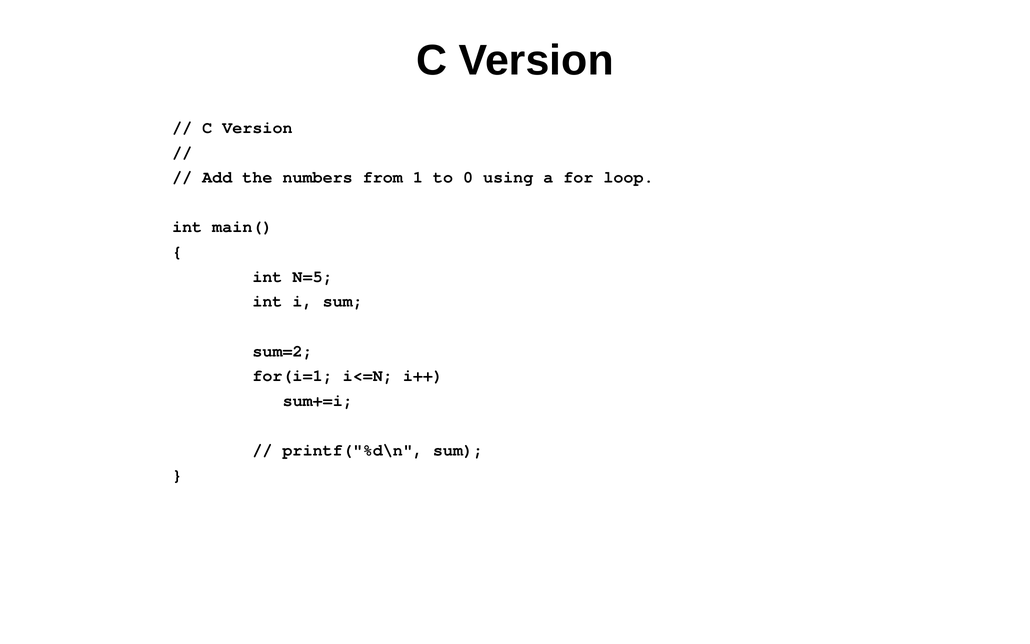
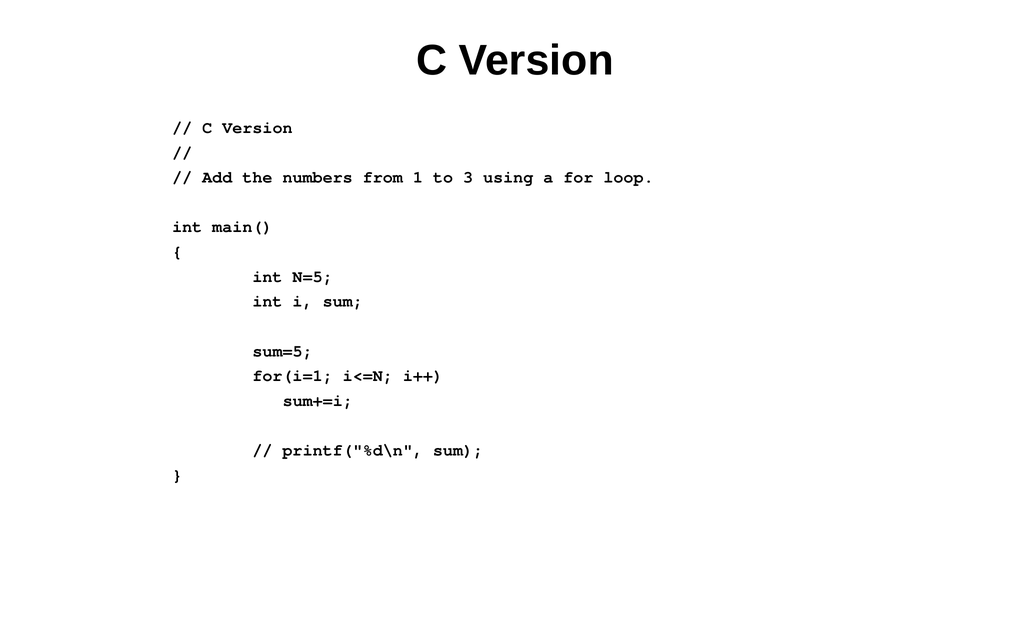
0: 0 -> 3 (468, 177)
sum=2: sum=2 -> sum=5 (283, 351)
